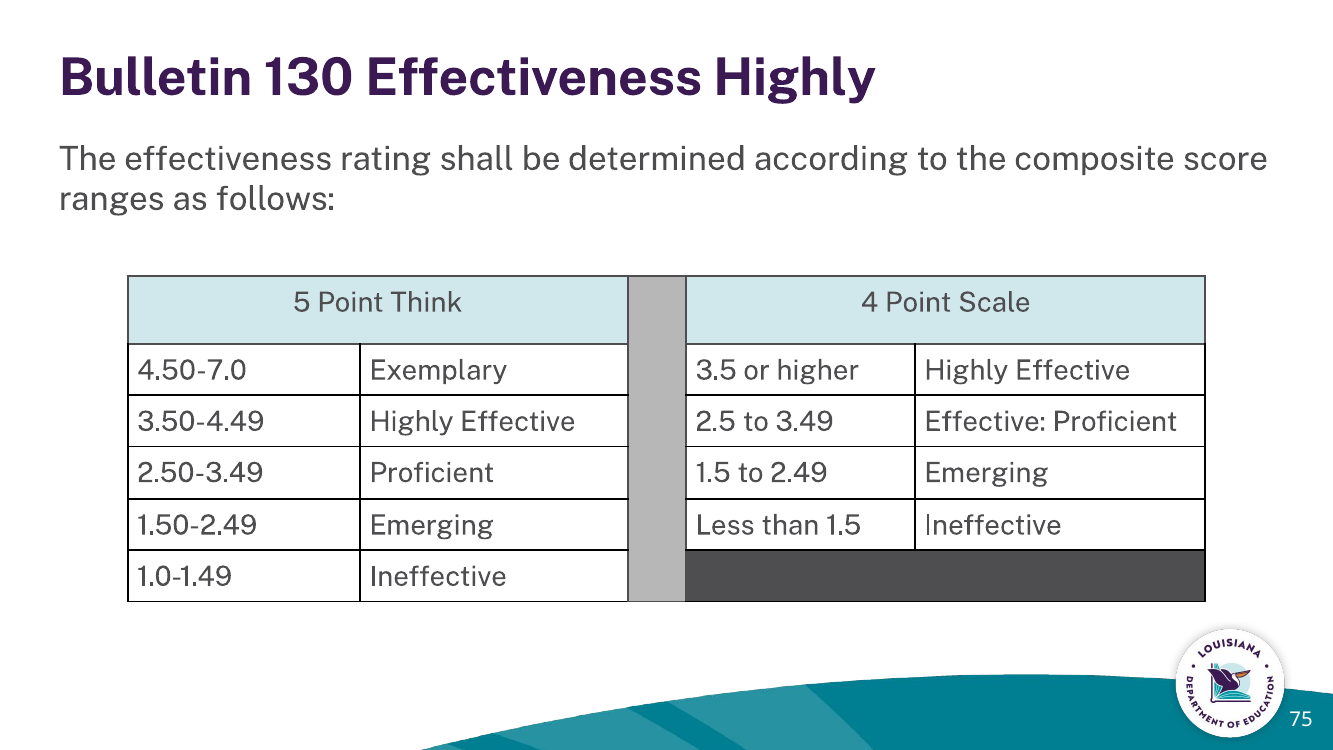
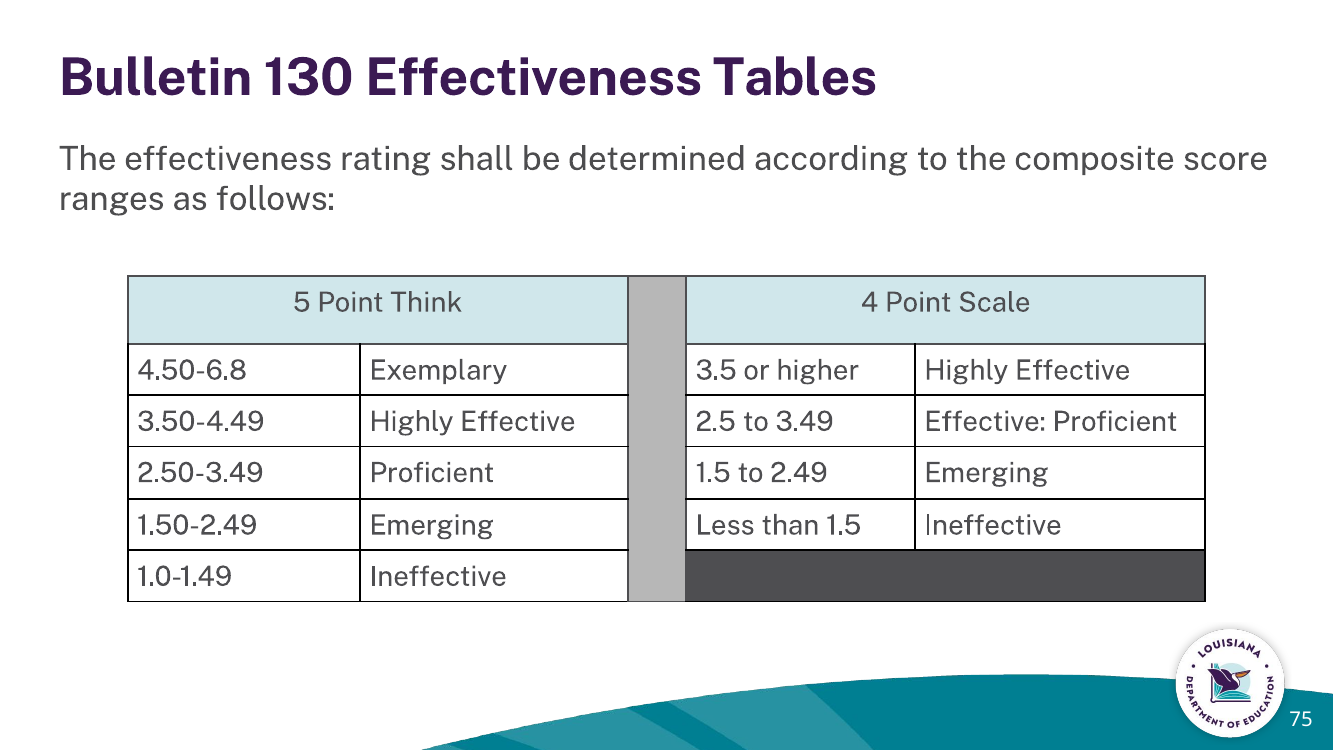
Effectiveness Highly: Highly -> Tables (795, 78)
4.50-7.0: 4.50-7.0 -> 4.50-6.8 (192, 370)
